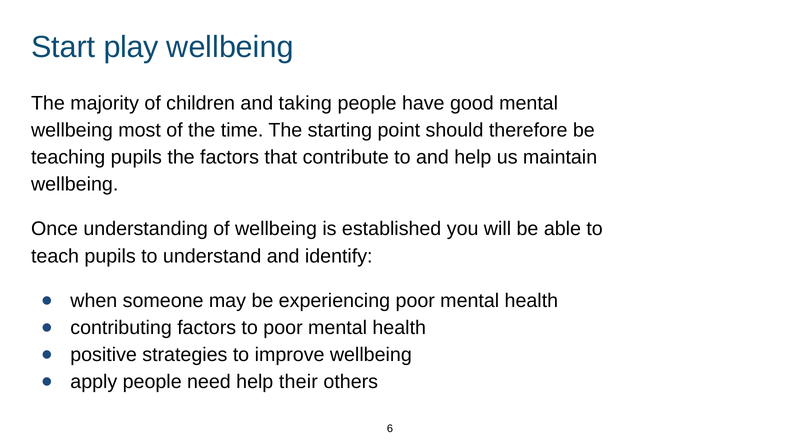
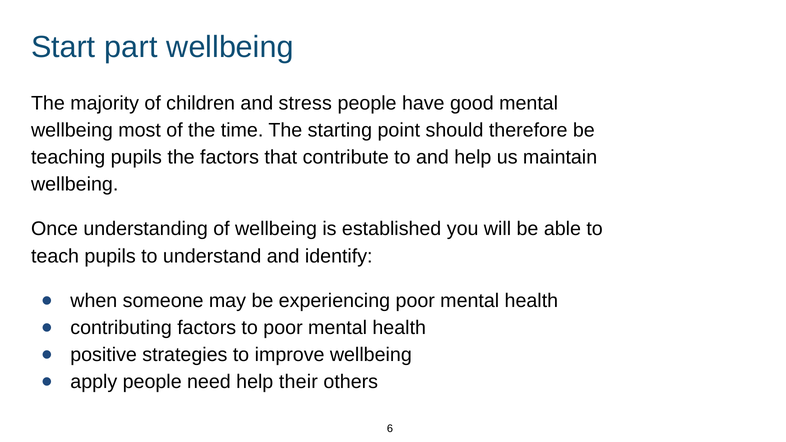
play: play -> part (131, 47)
taking: taking -> stress (305, 103)
